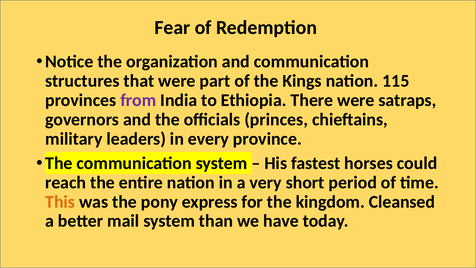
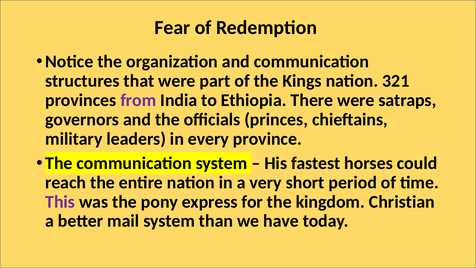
115: 115 -> 321 (396, 81)
This colour: orange -> purple (60, 202)
Cleansed: Cleansed -> Christian (402, 202)
